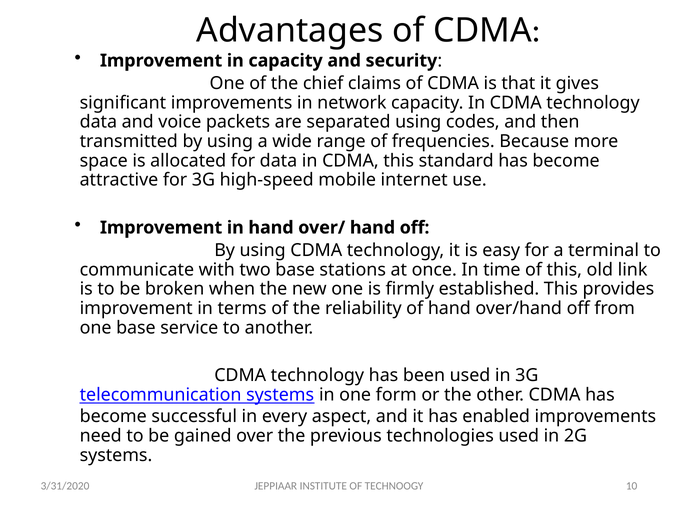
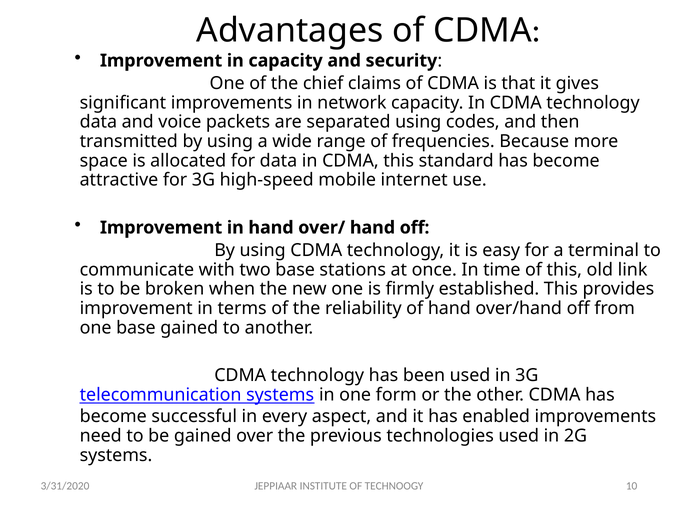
base service: service -> gained (189, 327)
